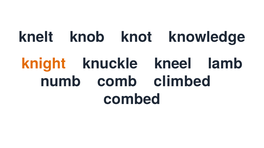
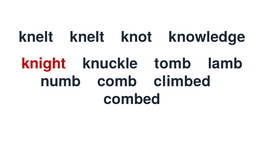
knelt knob: knob -> knelt (87, 37)
knight colour: orange -> red (44, 64)
kneel: kneel -> tomb (173, 64)
